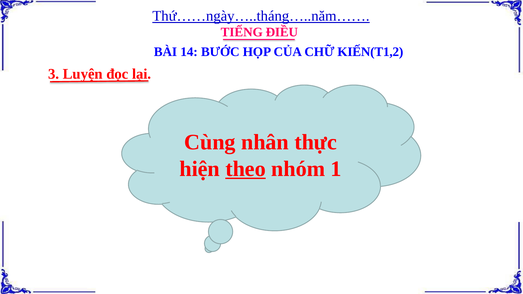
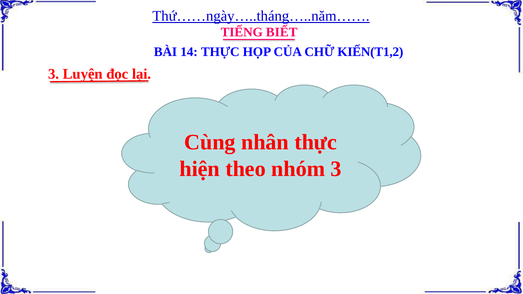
ĐIỀU: ĐIỀU -> BIẾT (282, 32)
14 BƯỚC: BƯỚC -> THỰC (220, 52)
theo underline: present -> none (246, 169)
nhóm 1: 1 -> 3 (336, 169)
